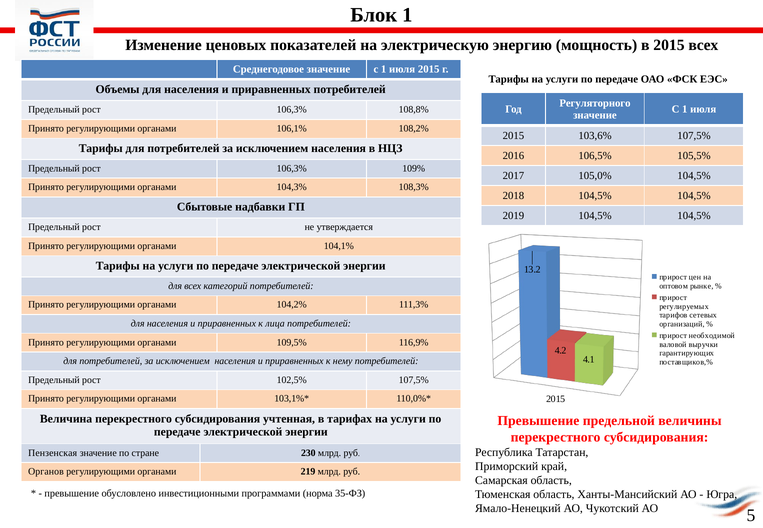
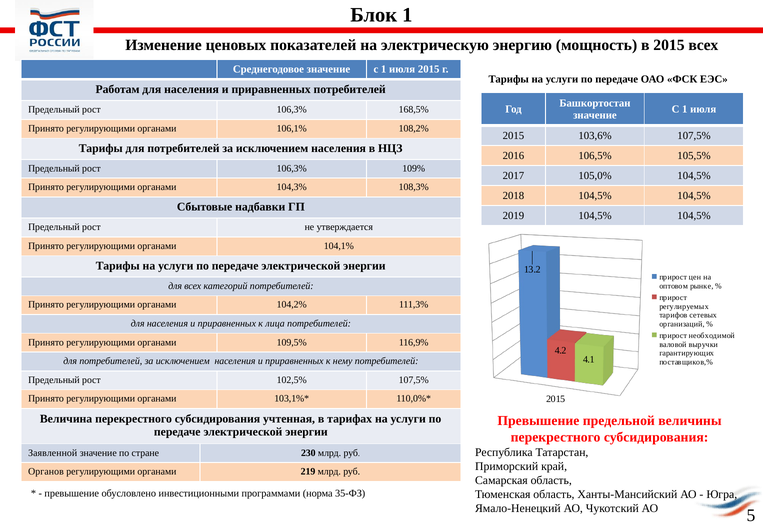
Объемы: Объемы -> Работам (118, 90)
Регуляторного: Регуляторного -> Башкортостан (595, 103)
108,8%: 108,8% -> 168,5% (414, 110)
Пензенская: Пензенская -> Заявленной (53, 453)
